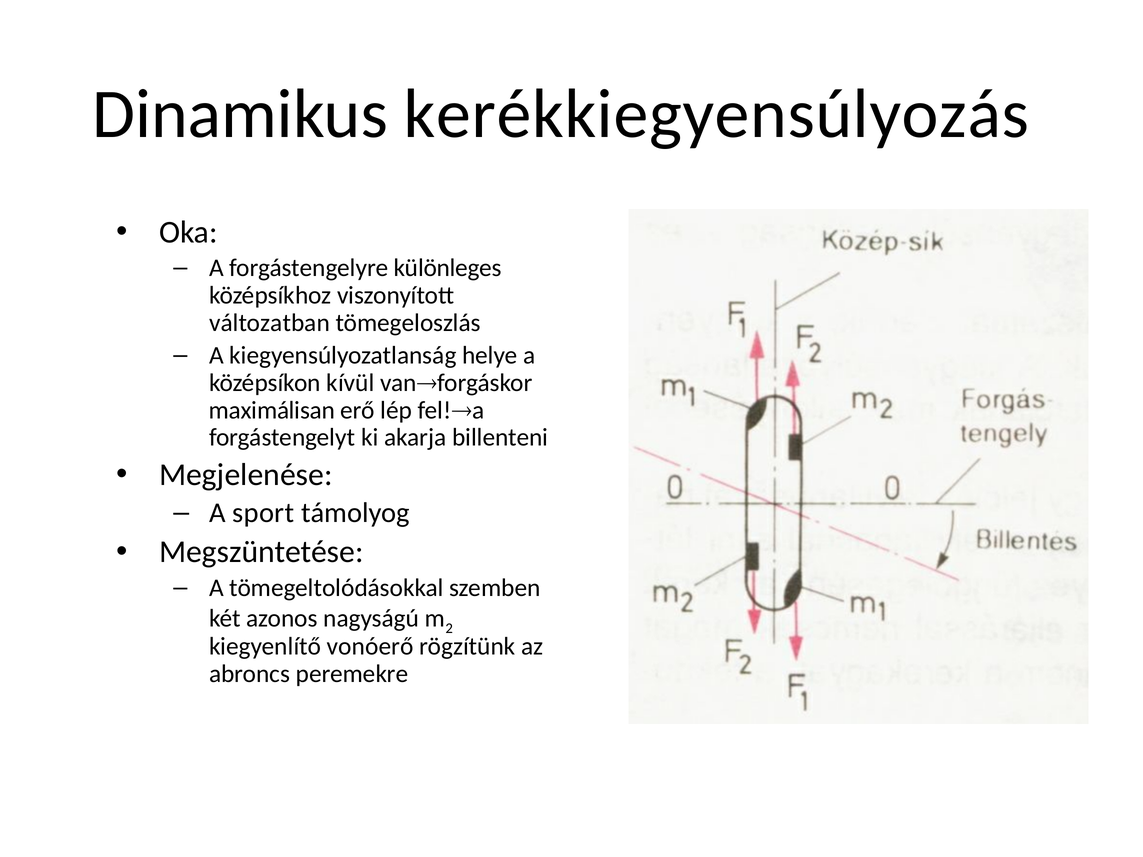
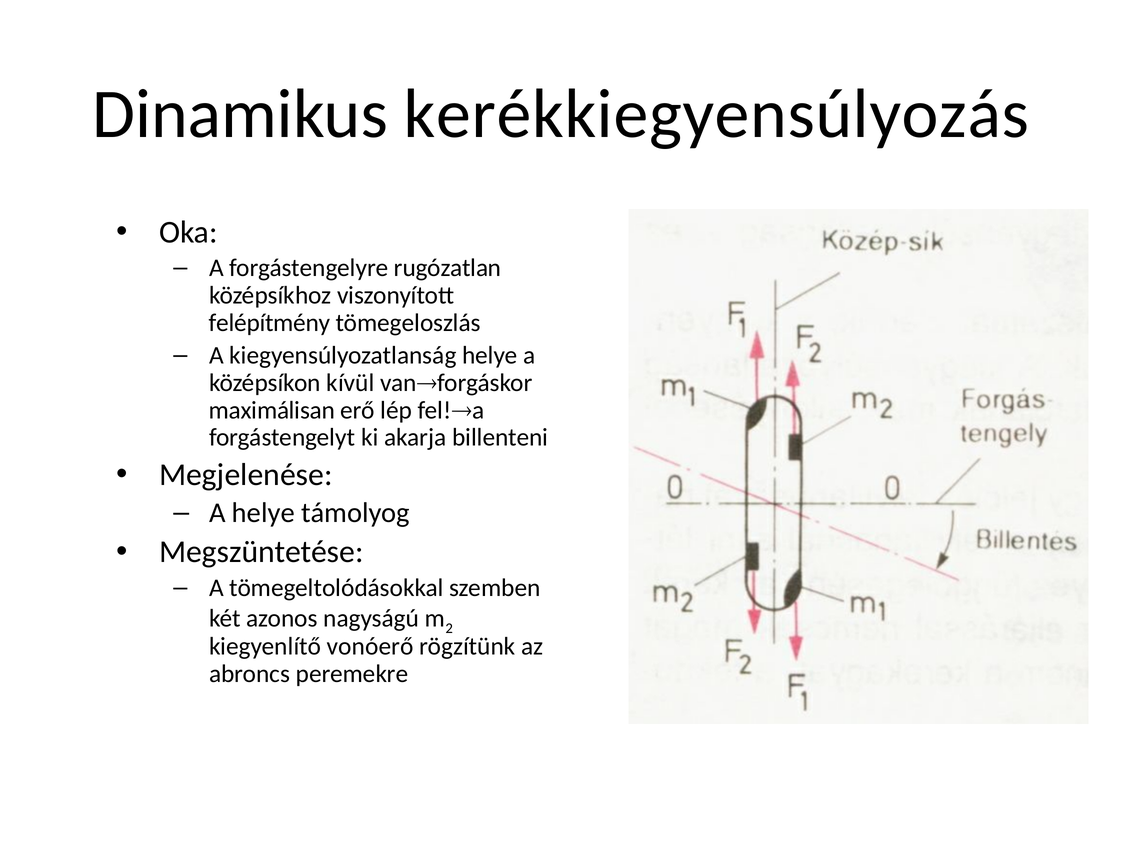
különleges: különleges -> rugózatlan (448, 268)
változatban: változatban -> felépítmény (270, 323)
A sport: sport -> helye (263, 513)
